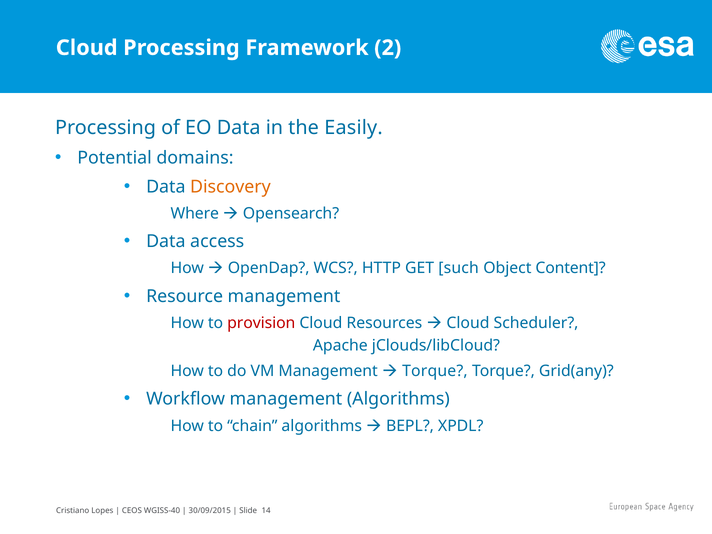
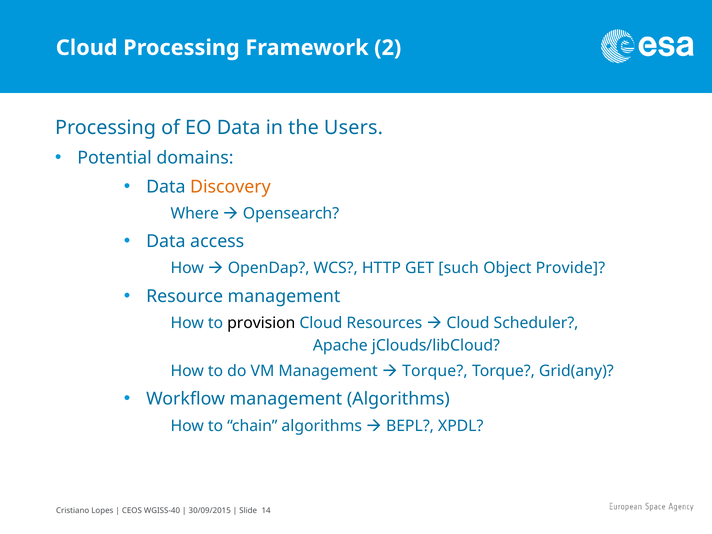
Easily: Easily -> Users (354, 128)
Content: Content -> Provide (570, 268)
provision colour: red -> black (261, 323)
